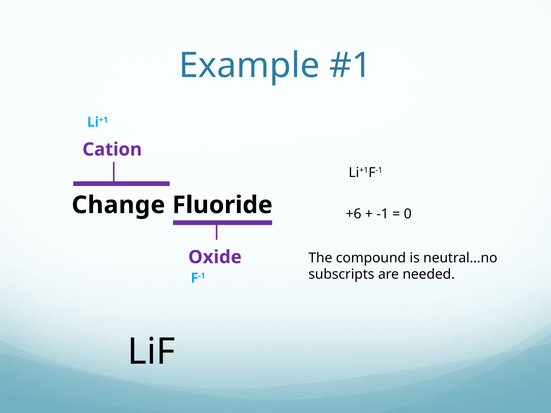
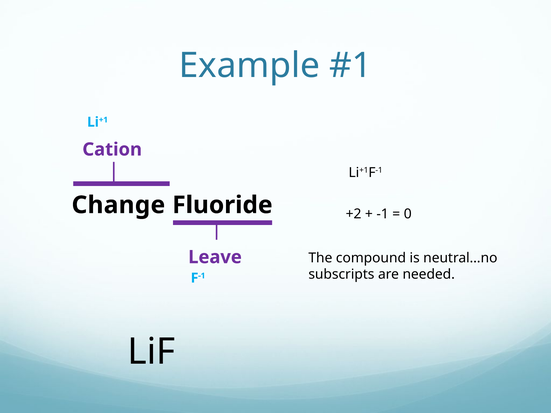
+6: +6 -> +2 (354, 214)
Oxide: Oxide -> Leave (215, 257)
